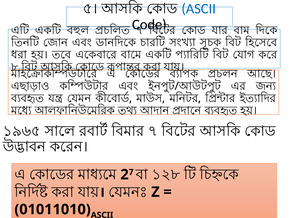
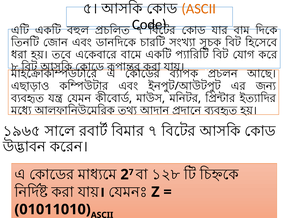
ASCII colour: blue -> orange (199, 9)
